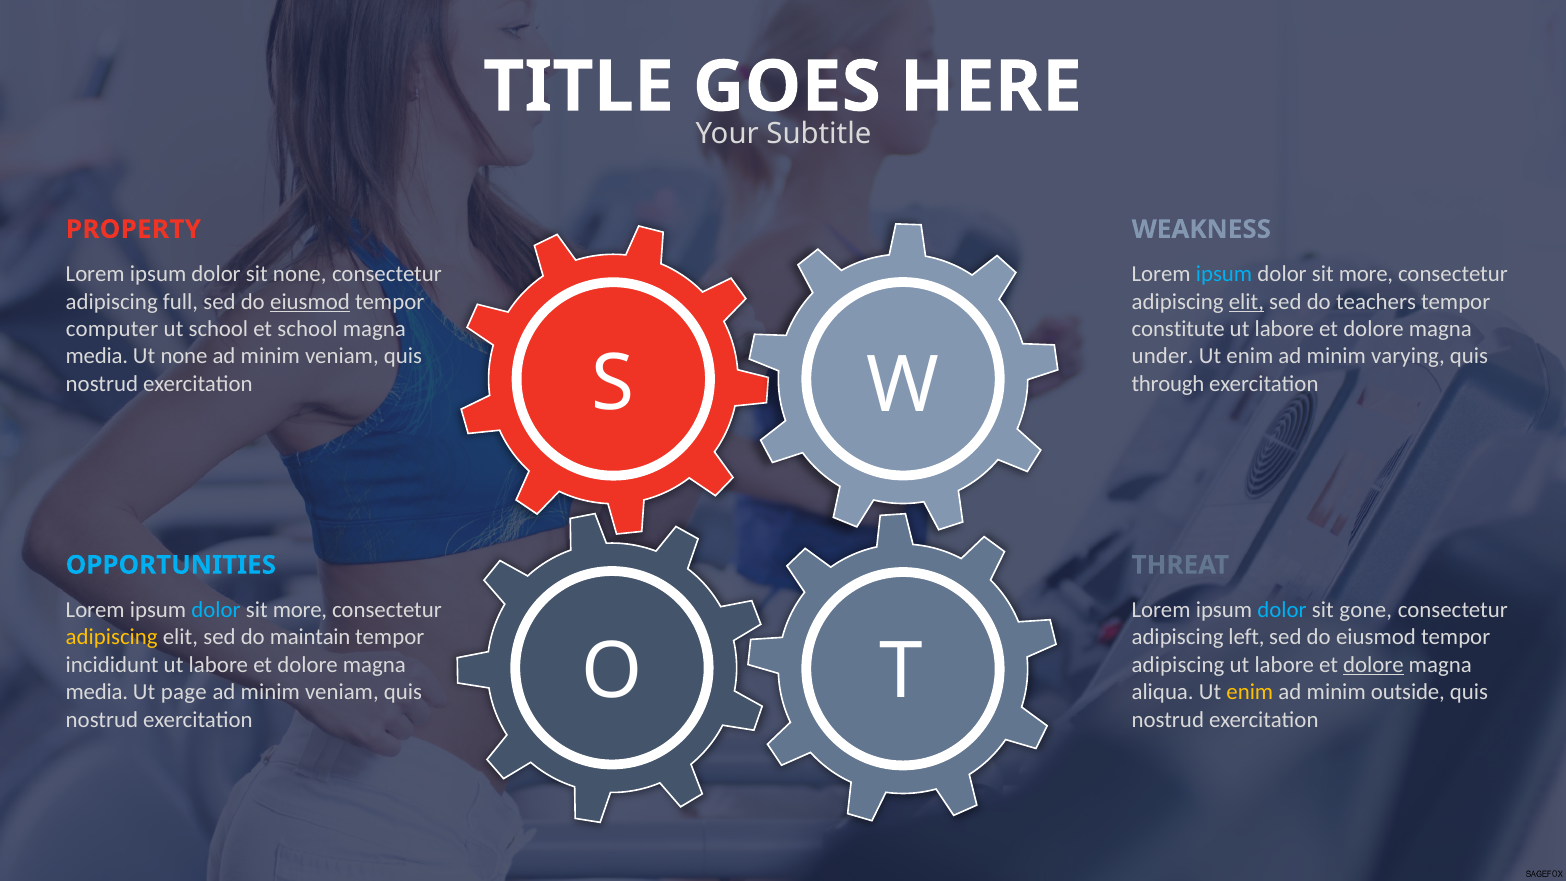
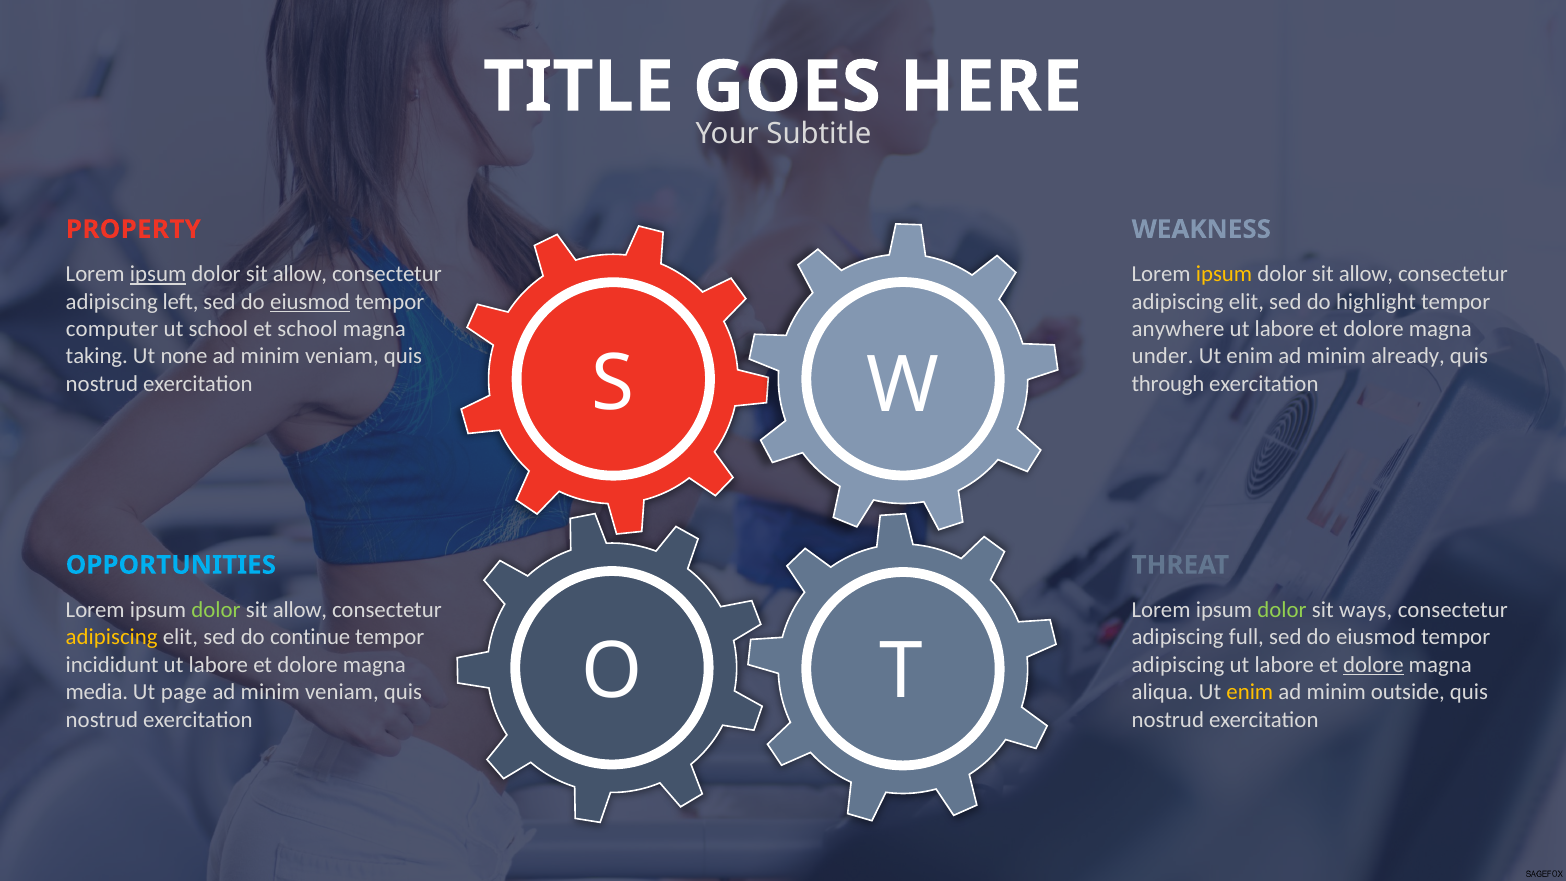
ipsum underline: none -> present (158, 274)
none: none -> allow (300, 274)
ipsum colour: light blue -> yellow (1224, 274)
more: more -> allow (1366, 274)
full: full -> left (181, 301)
elit underline: present -> none (1246, 301)
teachers: teachers -> highlight (1376, 301)
constitute: constitute -> anywhere (1178, 329)
media: media -> taking (97, 356)
varying: varying -> already (1408, 356)
dolor colour: light blue -> light green (216, 610)
more: more -> allow (300, 610)
dolor colour: light blue -> light green (1282, 610)
gone: gone -> ways (1366, 610)
maintain: maintain -> continue (310, 637)
left: left -> full (1246, 637)
